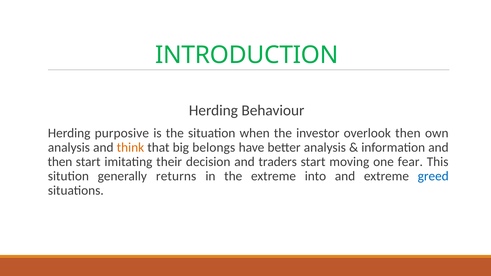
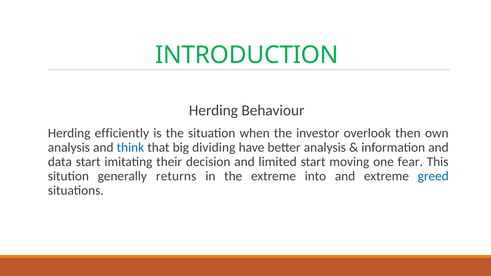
purposive: purposive -> efficiently (122, 133)
think colour: orange -> blue (130, 148)
belongs: belongs -> dividing (214, 148)
then: then -> data (60, 162)
traders: traders -> limited (278, 162)
